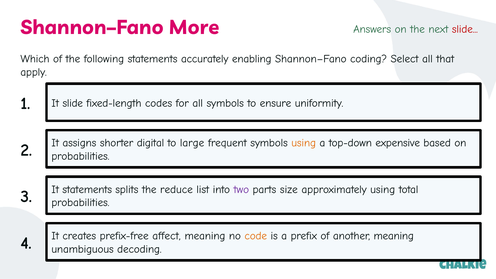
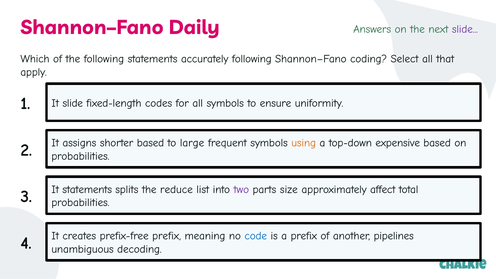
More: More -> Daily (194, 28)
slide colour: red -> purple (465, 29)
accurately enabling: enabling -> following (252, 59)
shorter digital: digital -> based (150, 143)
approximately using: using -> affect (383, 189)
prefix-free affect: affect -> prefix (167, 236)
code colour: orange -> blue (256, 236)
another meaning: meaning -> pipelines (394, 236)
